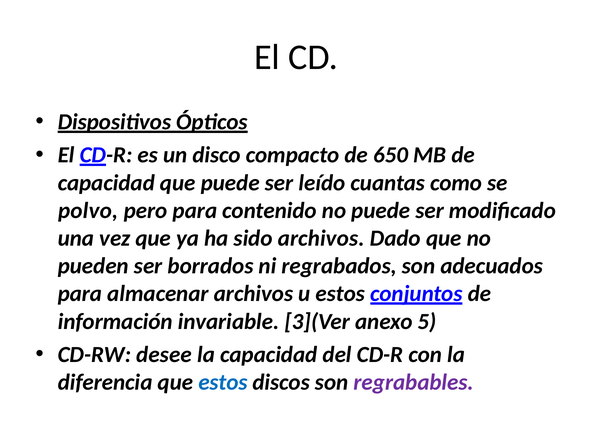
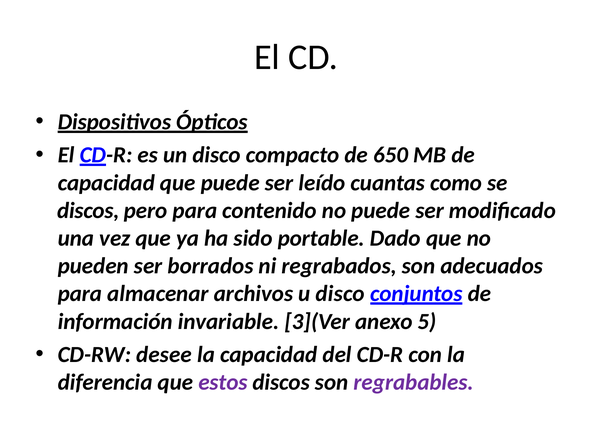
polvo: polvo -> discos (88, 211)
sido archivos: archivos -> portable (321, 238)
u estos: estos -> disco (340, 294)
estos colour: blue -> purple (223, 382)
